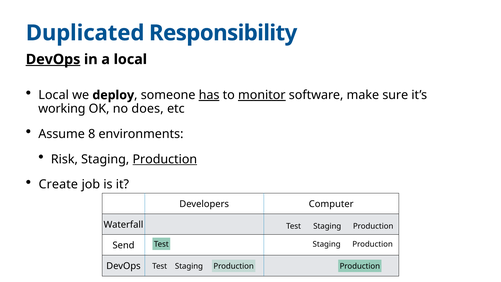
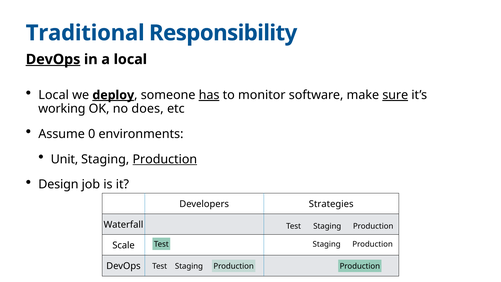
Duplicated: Duplicated -> Traditional (85, 33)
deploy underline: none -> present (113, 95)
monitor underline: present -> none (262, 95)
sure underline: none -> present (395, 95)
8: 8 -> 0 (92, 134)
Risk: Risk -> Unit (64, 159)
Create: Create -> Design (58, 184)
Computer: Computer -> Strategies (331, 204)
Send: Send -> Scale (124, 245)
